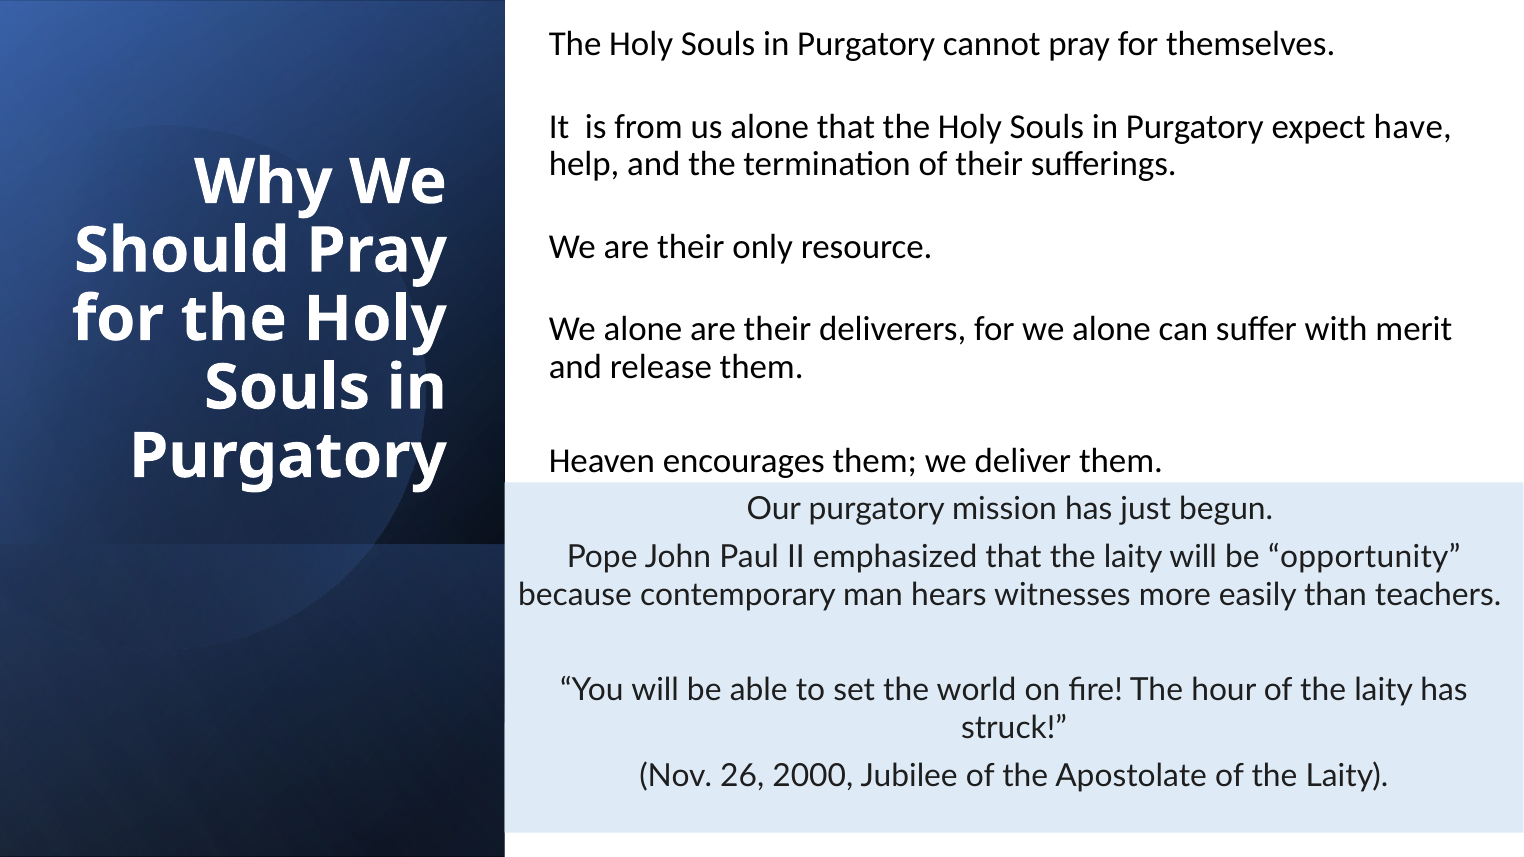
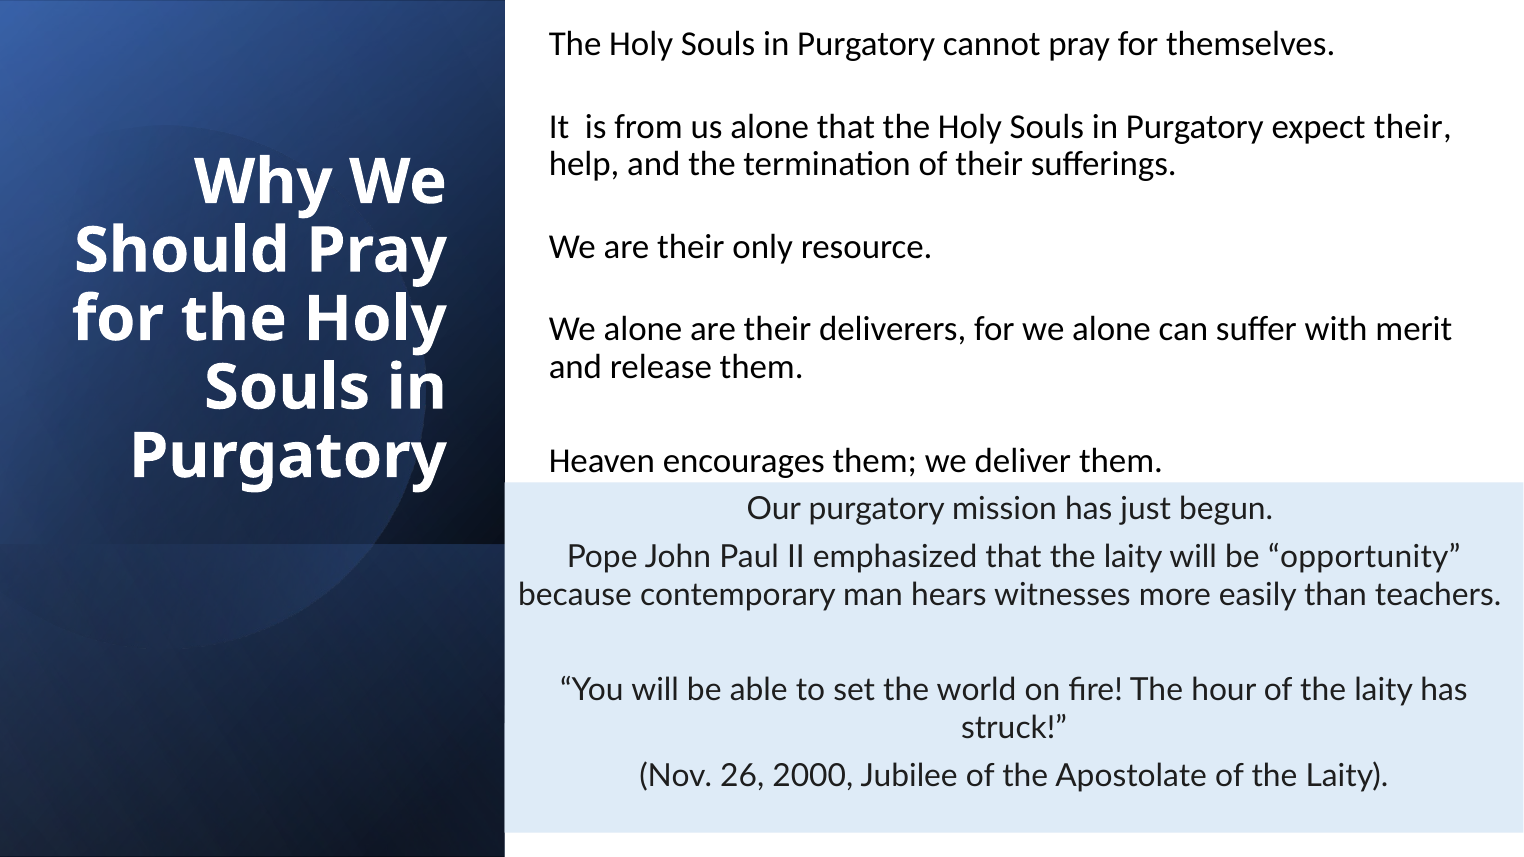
expect have: have -> their (1413, 127)
